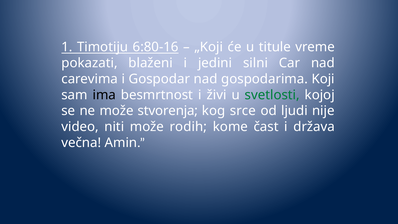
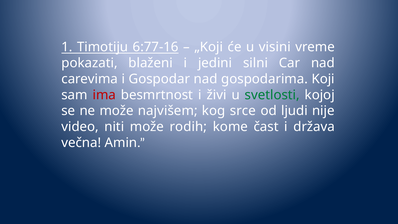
6:80-16: 6:80-16 -> 6:77-16 (156, 47)
titule: titule -> visini (275, 47)
ima colour: black -> red (104, 95)
stvorenja: stvorenja -> najvišem (168, 111)
